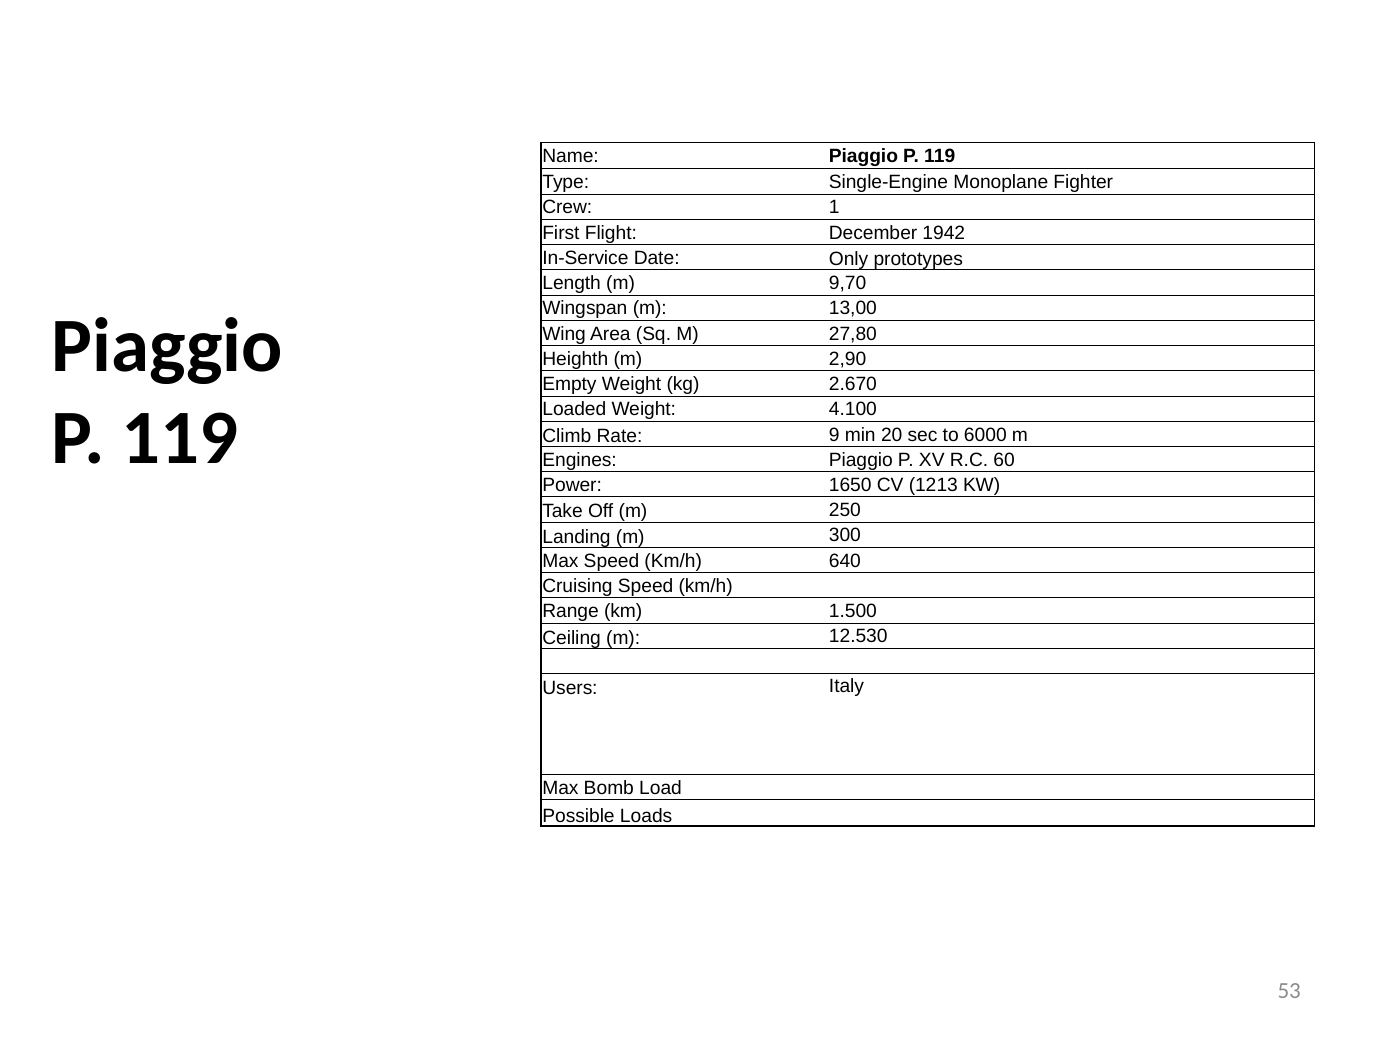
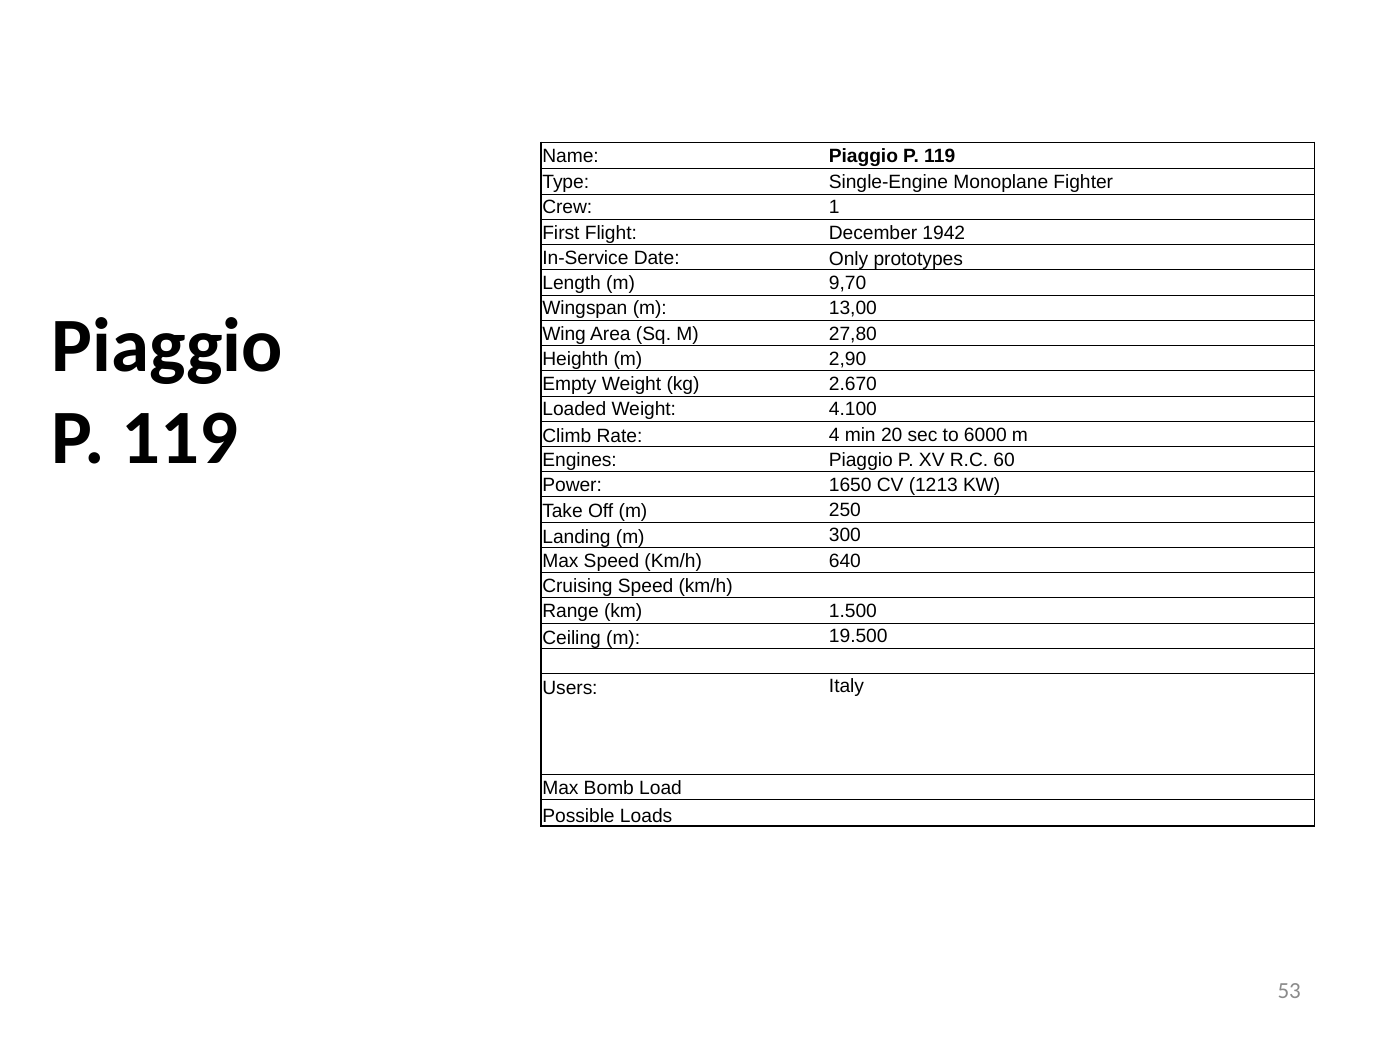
9: 9 -> 4 (834, 435)
12.530: 12.530 -> 19.500 (858, 637)
